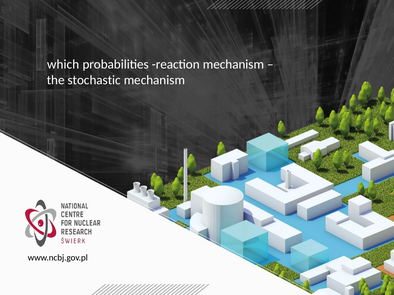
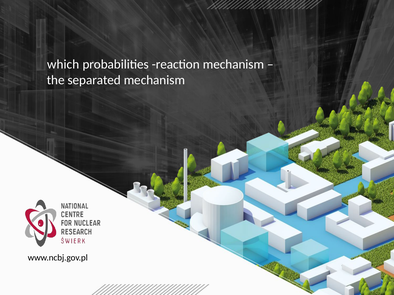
stochastic: stochastic -> separated (94, 80)
